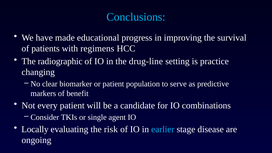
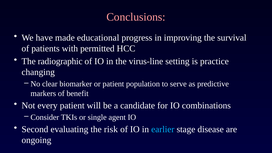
Conclusions colour: light blue -> pink (136, 17)
regimens: regimens -> permitted (97, 49)
drug-line: drug-line -> virus-line (146, 61)
Locally: Locally -> Second (35, 129)
